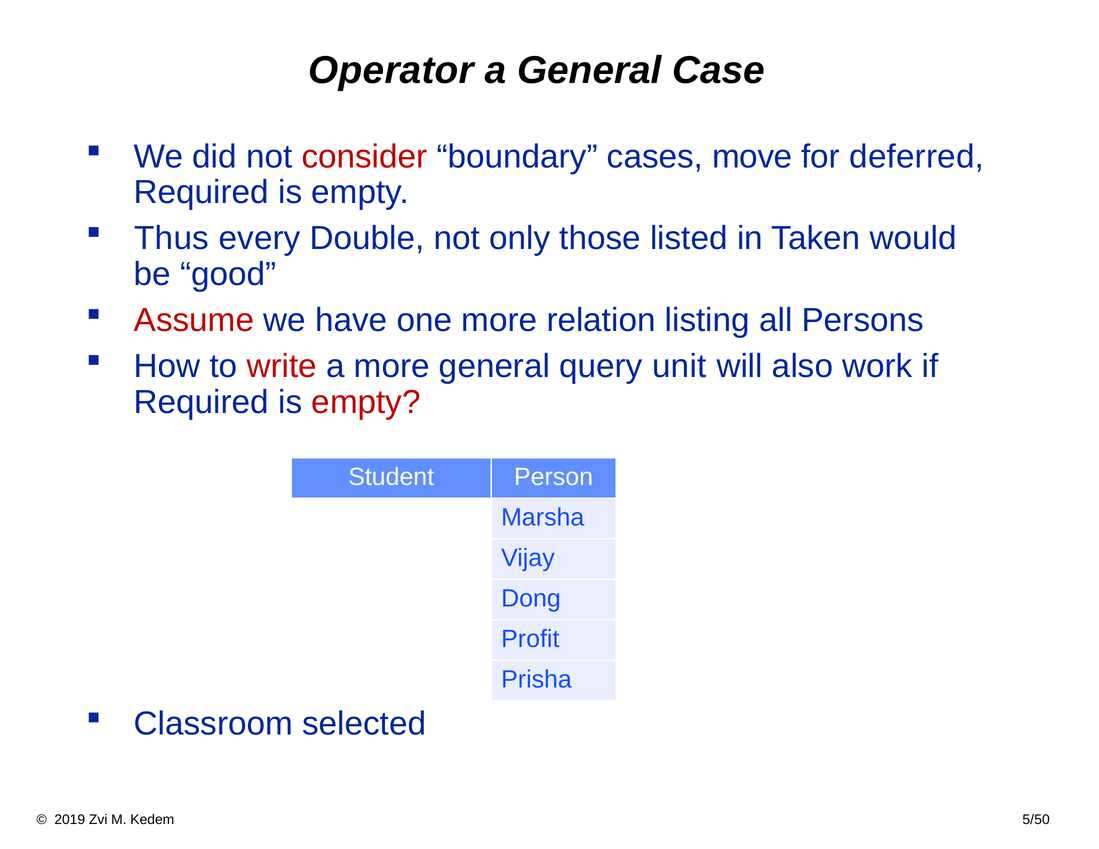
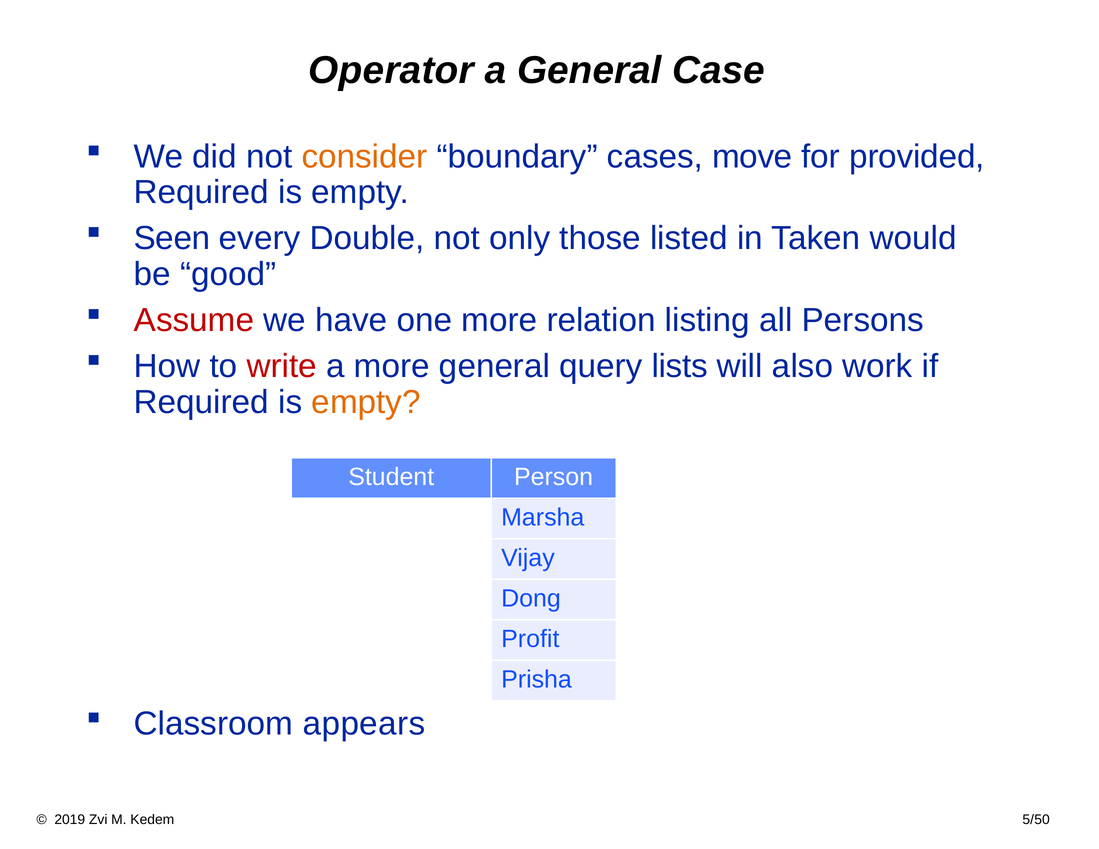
consider colour: red -> orange (365, 157)
deferred: deferred -> provided (917, 157)
Thus: Thus -> Seen (172, 238)
unit: unit -> lists (680, 366)
empty colour: red -> orange (366, 402)
selected: selected -> appears (364, 724)
